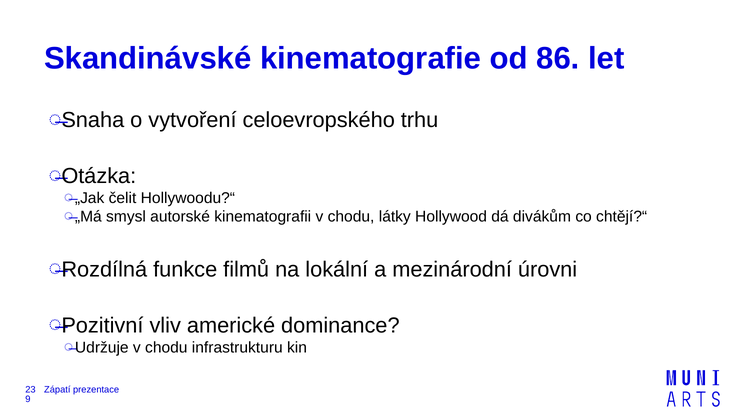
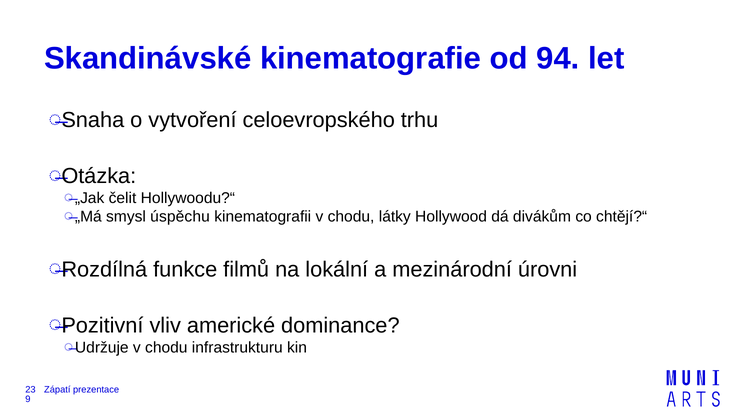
86: 86 -> 94 (558, 59)
autorské: autorské -> úspěchu (180, 217)
